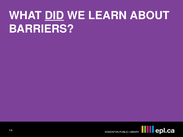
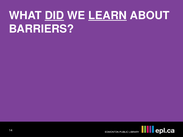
LEARN underline: none -> present (107, 16)
